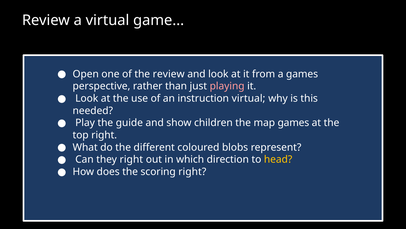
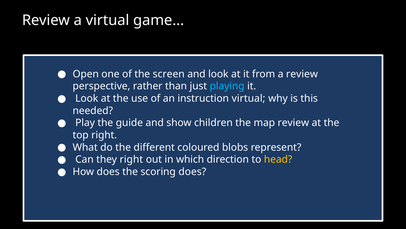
the review: review -> screen (169, 74)
a games: games -> review (302, 74)
playing colour: pink -> light blue (227, 86)
map games: games -> review (293, 123)
scoring right: right -> does (192, 171)
